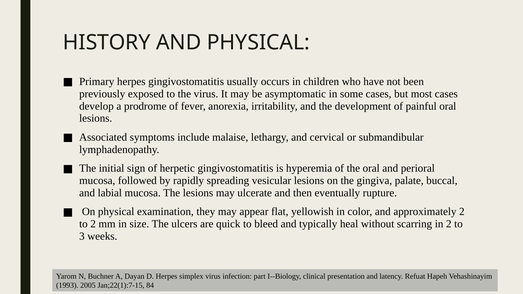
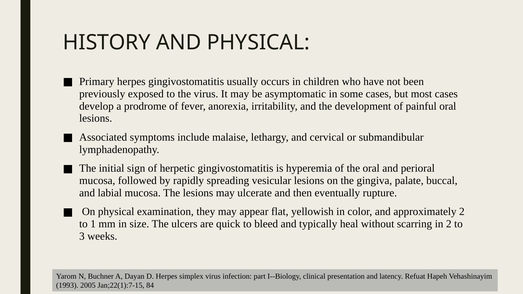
to 2: 2 -> 1 (93, 224)
